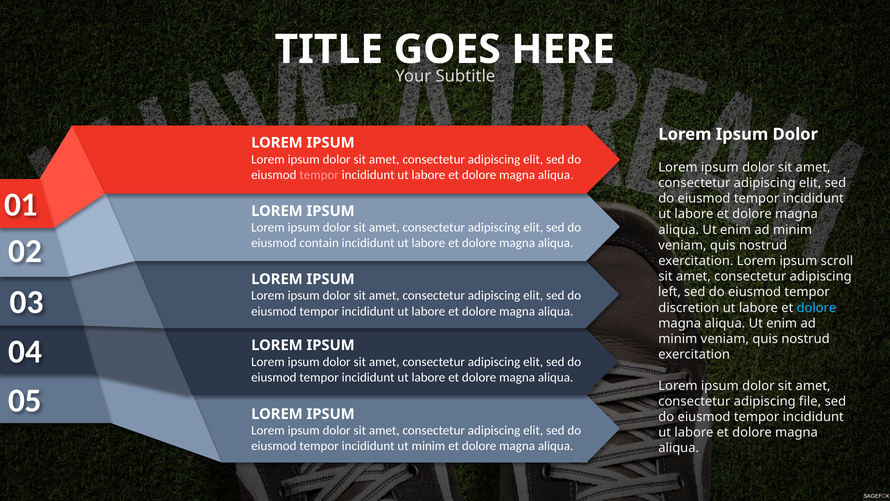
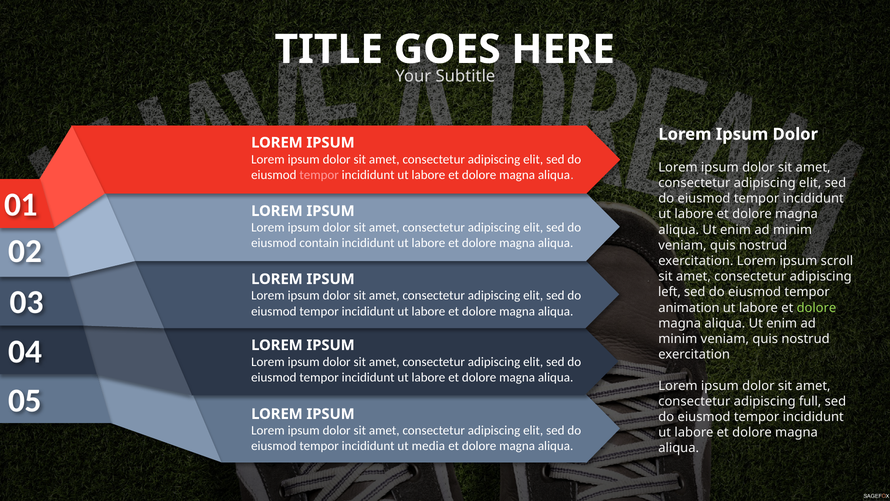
discretion: discretion -> animation (689, 308)
dolore colour: light blue -> light green (816, 308)
file: file -> full (810, 401)
ut minim: minim -> media (428, 446)
